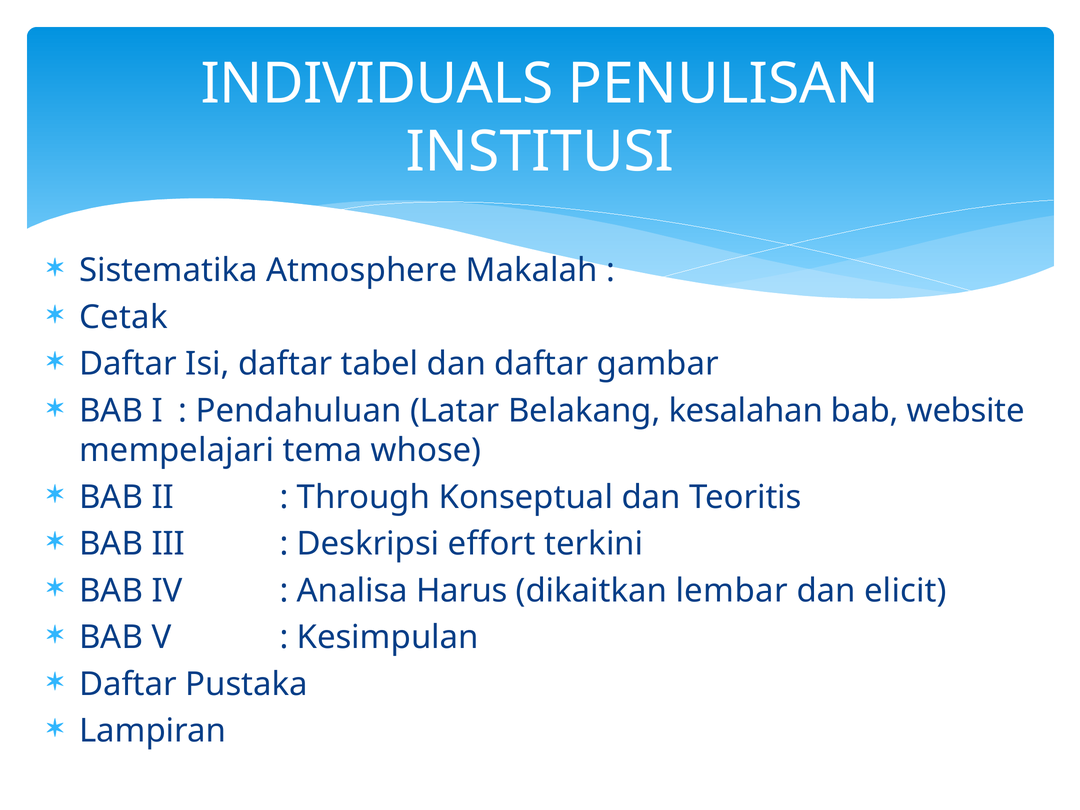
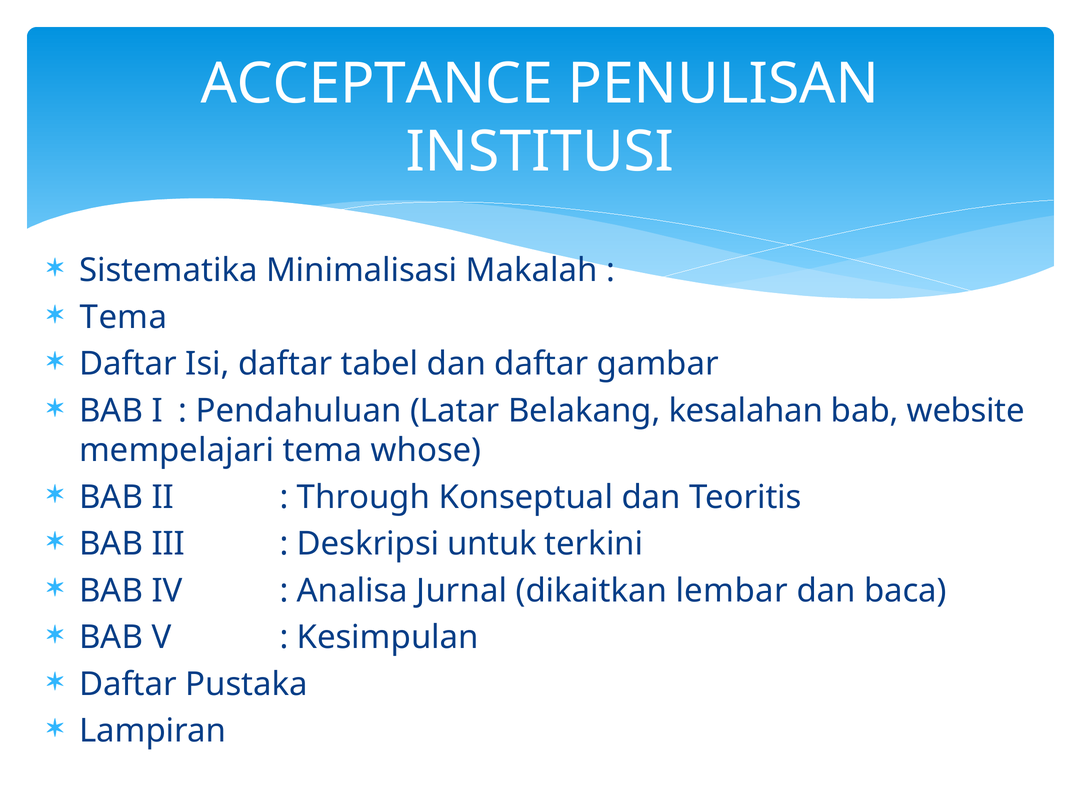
INDIVIDUALS: INDIVIDUALS -> ACCEPTANCE (377, 84)
Atmosphere: Atmosphere -> Minimalisasi (362, 271)
Cetak: Cetak -> Tema (123, 317)
effort: effort -> untuk (492, 544)
Harus: Harus -> Jurnal (462, 591)
elicit: elicit -> baca (905, 591)
